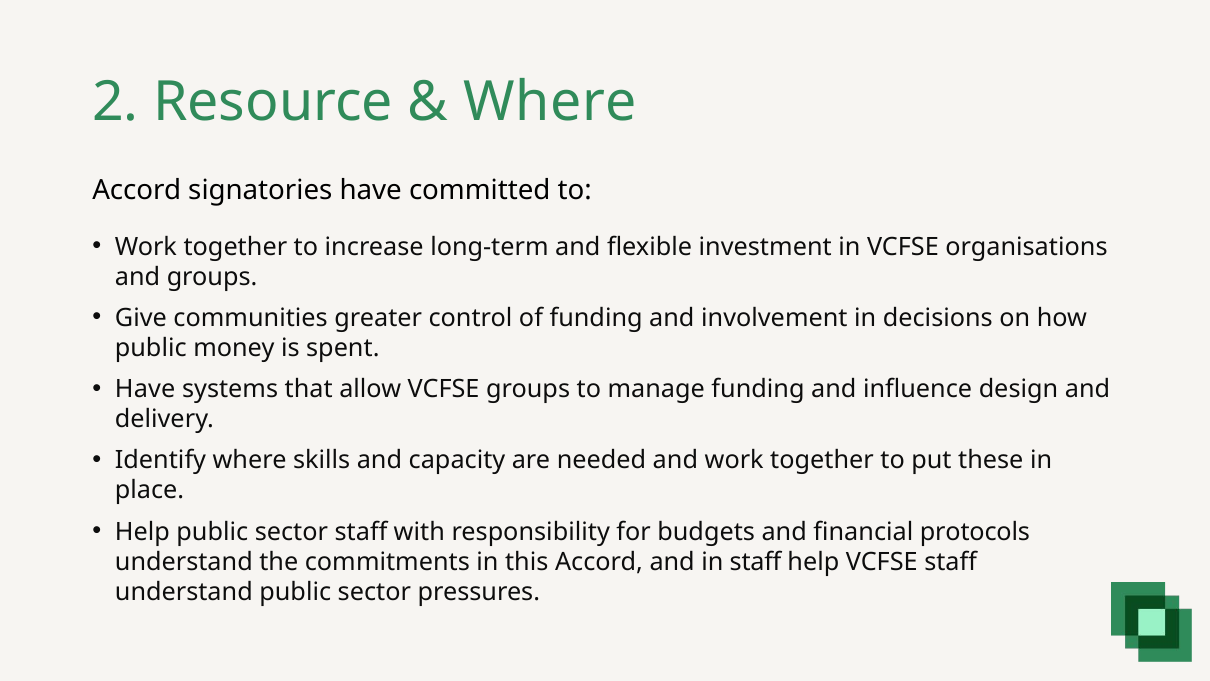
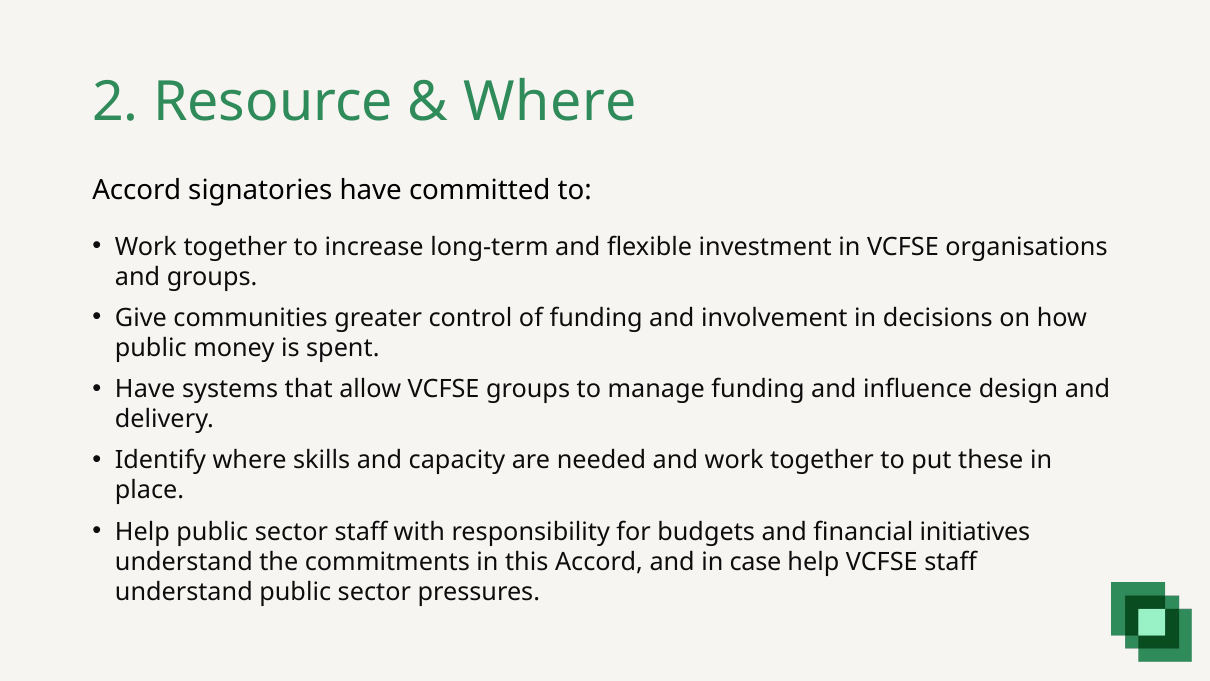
protocols: protocols -> initiatives (975, 532)
in staff: staff -> case (756, 561)
